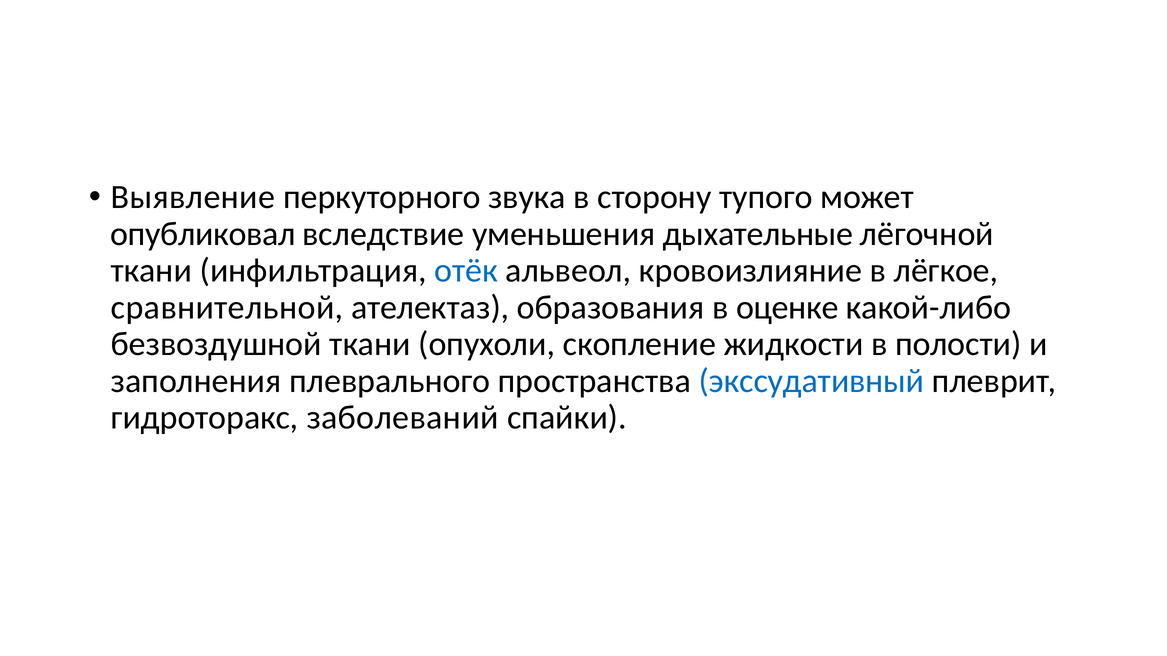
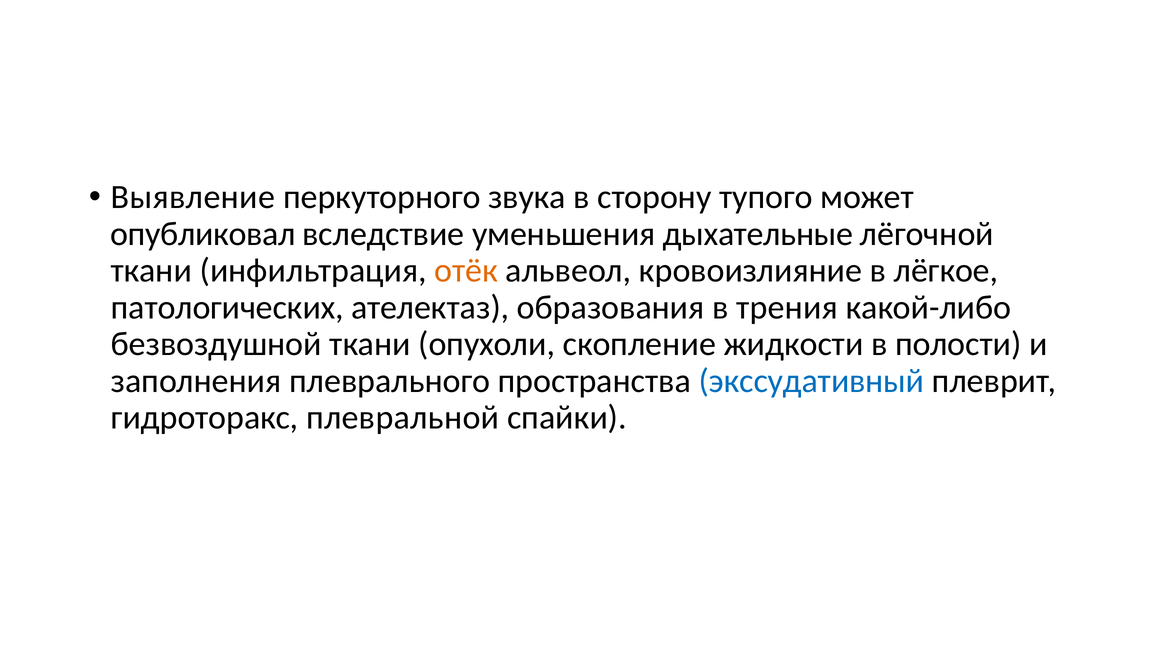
отёк colour: blue -> orange (466, 271)
сравнительной: сравнительной -> патологических (227, 308)
оценке: оценке -> трения (787, 308)
заболеваний: заболеваний -> плевральной (403, 418)
